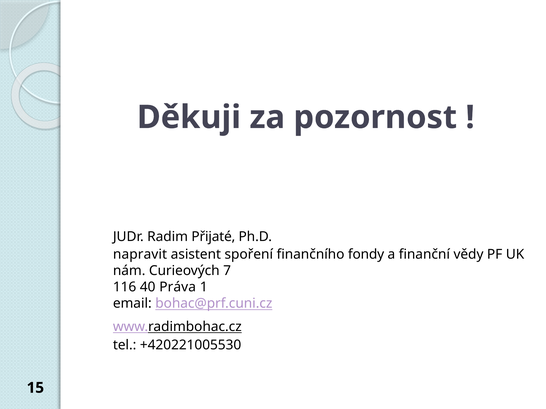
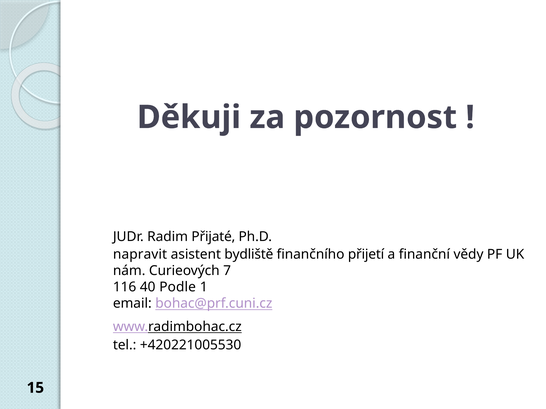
spoření: spoření -> bydliště (249, 255)
fondy: fondy -> přijetí (366, 255)
Práva: Práva -> Podle (178, 287)
